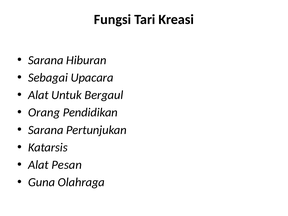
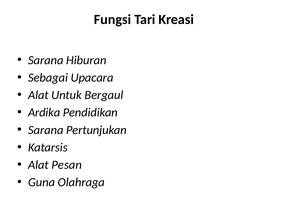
Orang: Orang -> Ardika (44, 113)
